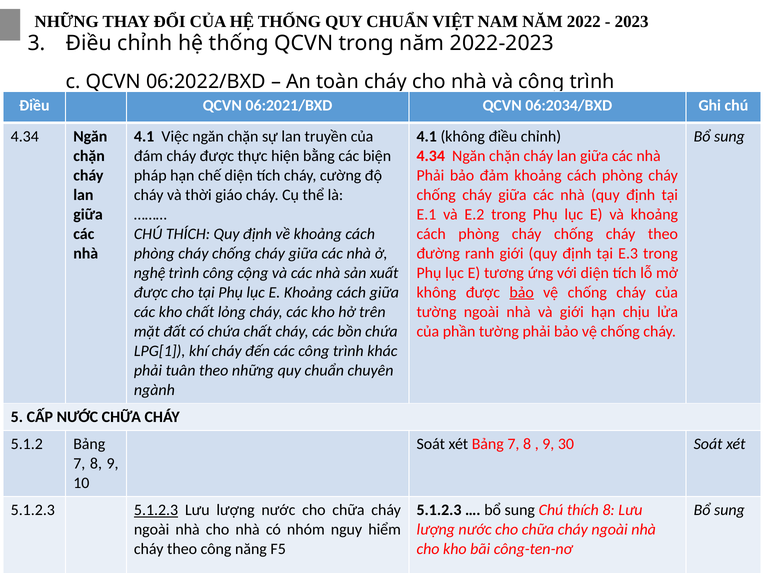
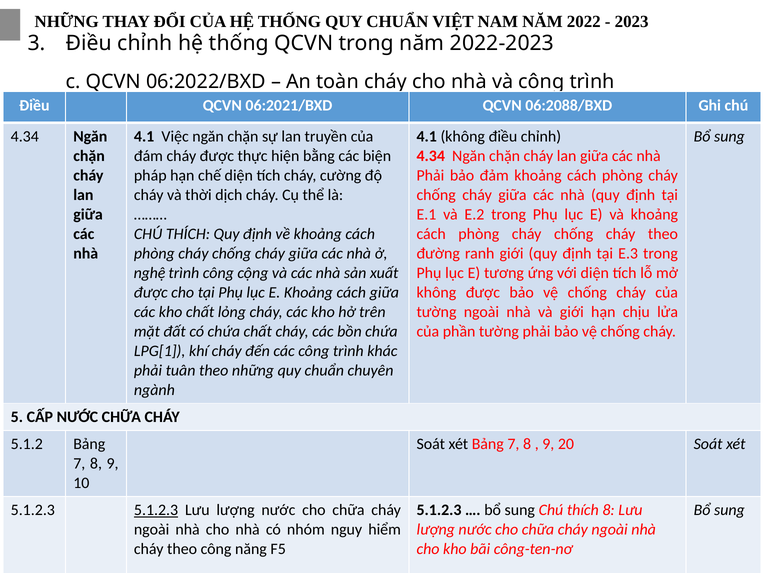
06:2034/BXD: 06:2034/BXD -> 06:2088/BXD (569, 105)
giáo: giáo -> dịch (229, 195)
bảo underline: present -> none (522, 292)
30: 30 -> 20 (566, 444)
